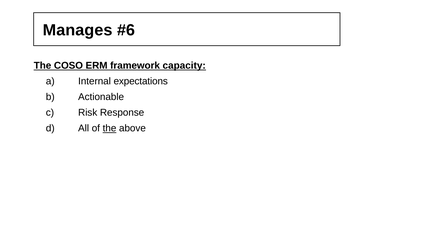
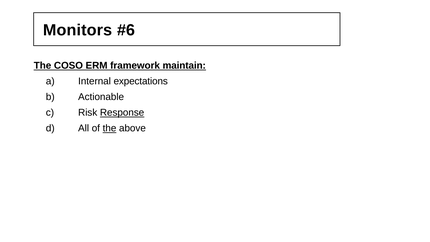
Manages: Manages -> Monitors (78, 30)
capacity: capacity -> maintain (184, 66)
Response underline: none -> present (122, 113)
